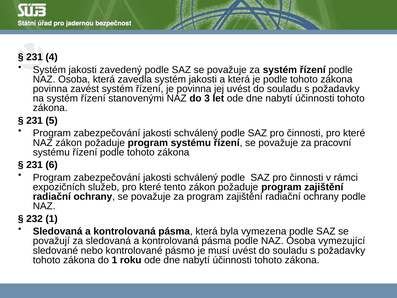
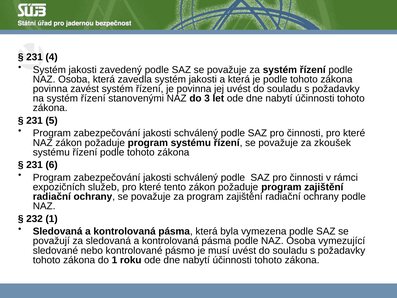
pracovní: pracovní -> zkoušek (333, 143)
